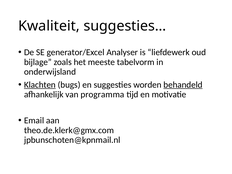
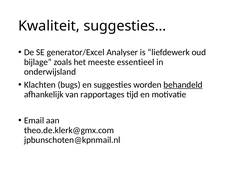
tabelvorm: tabelvorm -> essentieel (136, 62)
Klachten underline: present -> none (40, 85)
programma: programma -> rapportages (102, 95)
